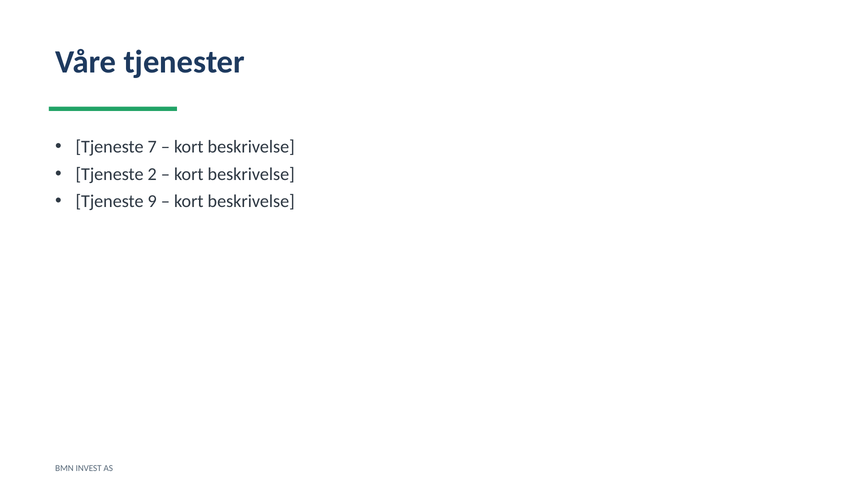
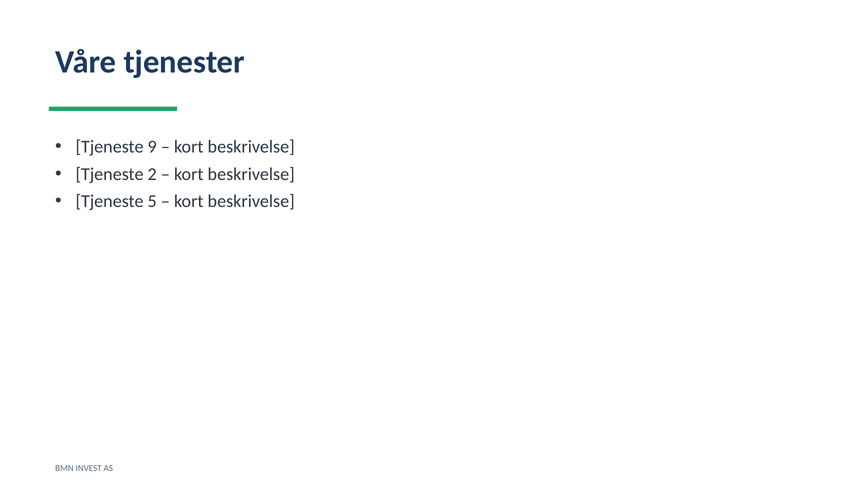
7: 7 -> 9 (152, 147)
9: 9 -> 5 (152, 201)
